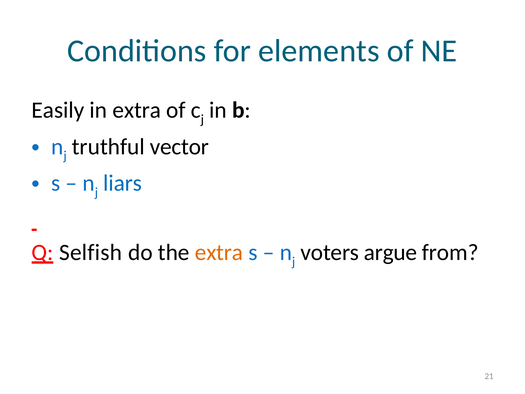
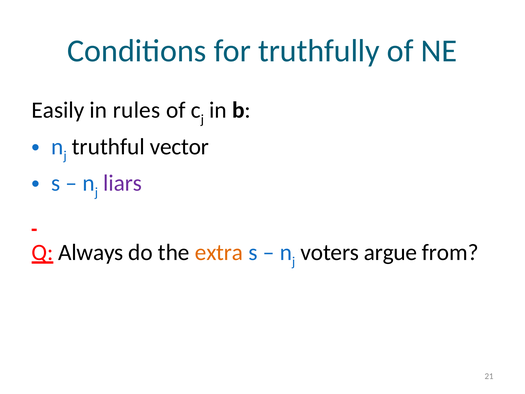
elements: elements -> truthfully (319, 51)
in extra: extra -> rules (137, 110)
liars colour: blue -> purple (123, 183)
Selfish: Selfish -> Always (91, 252)
